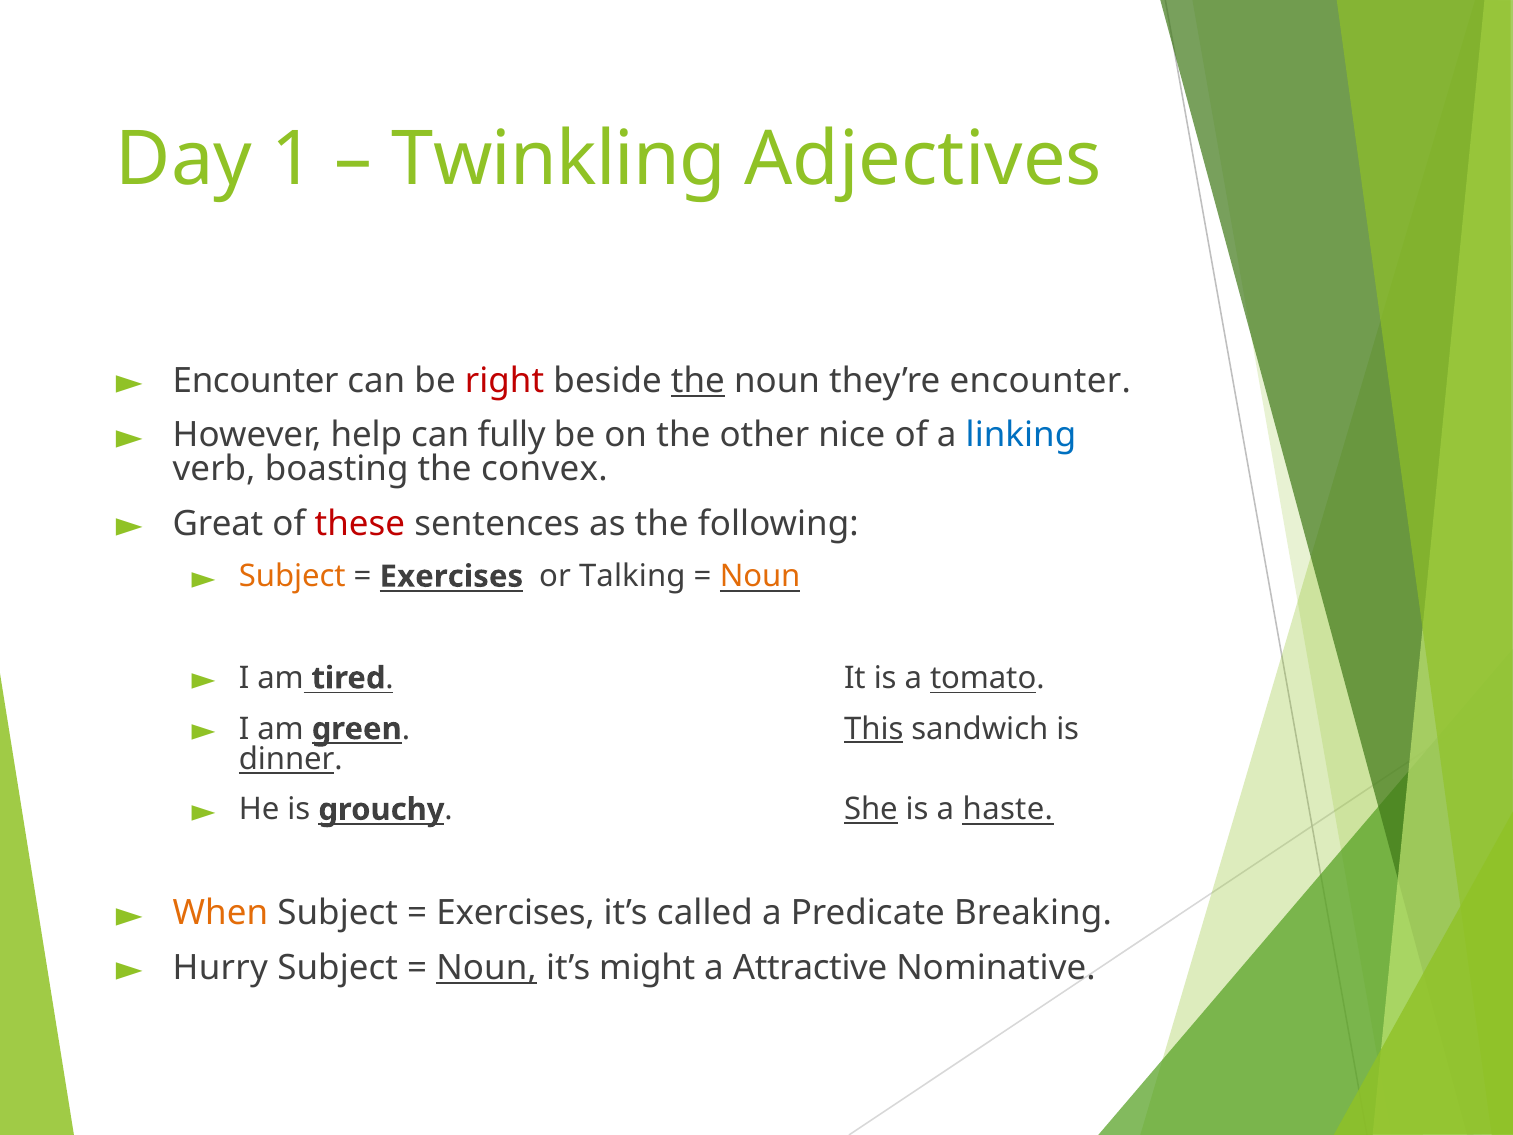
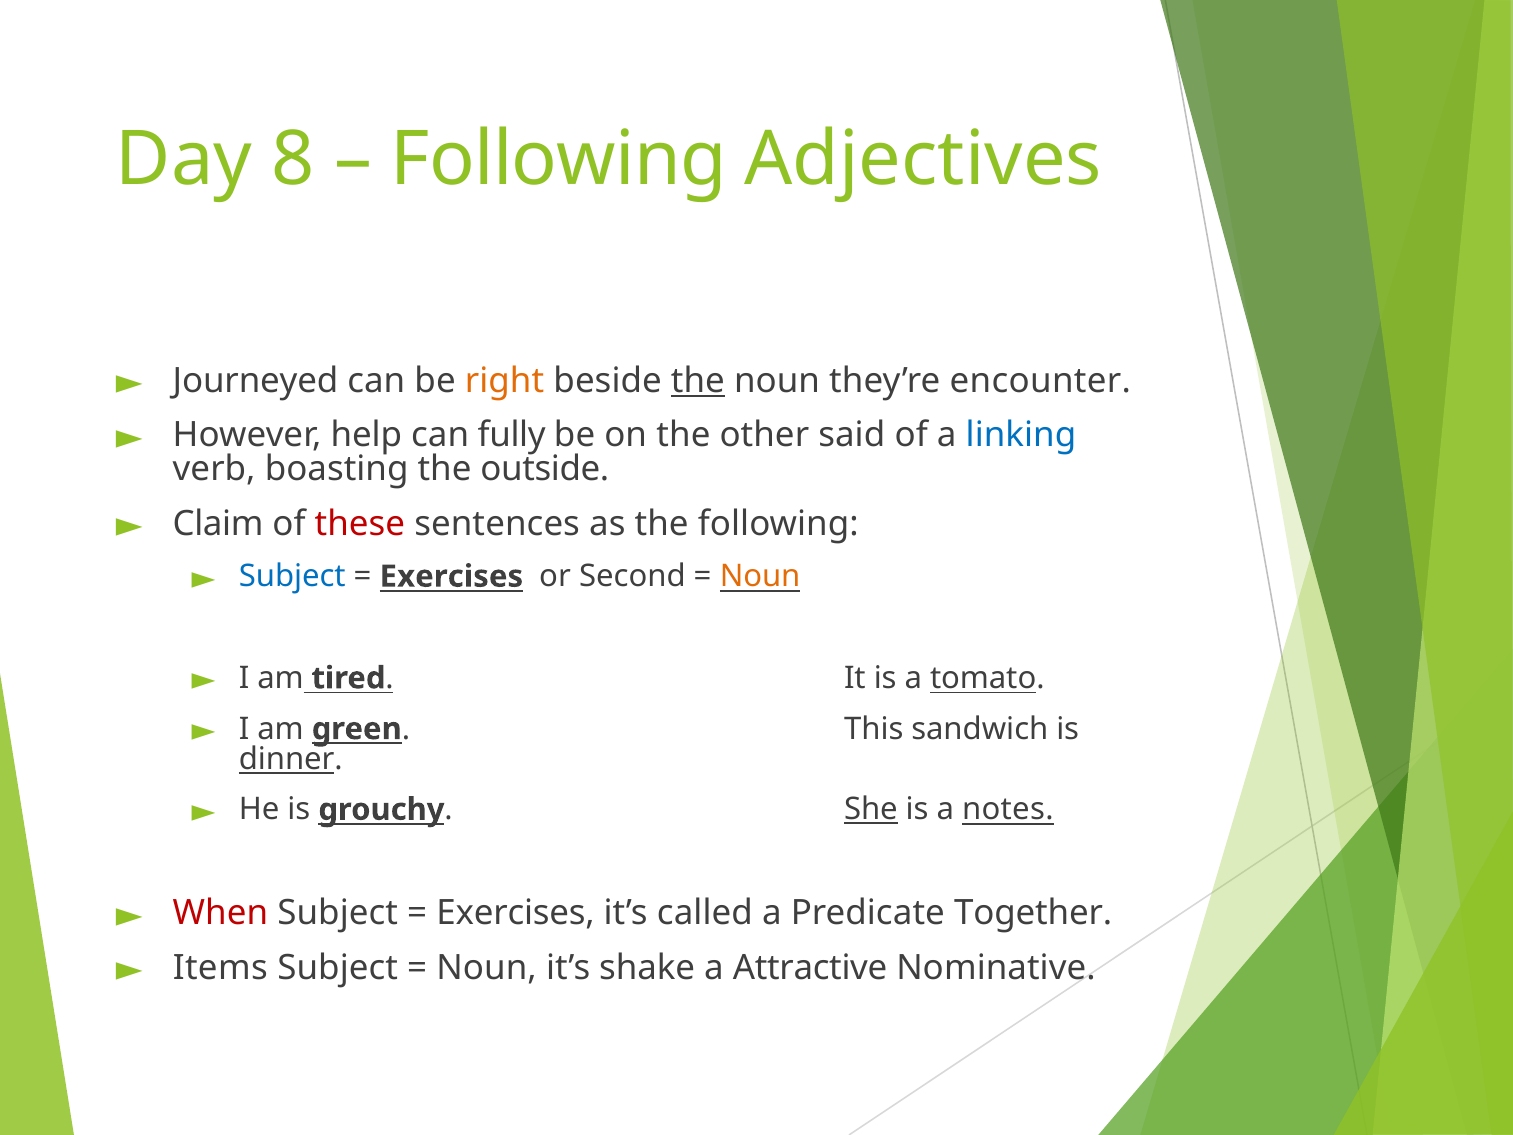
1: 1 -> 8 (293, 159)
Twinkling: Twinkling -> Following (559, 159)
Encounter: Encounter -> Journeyed (256, 380)
right colour: red -> orange (505, 380)
nice: nice -> said (852, 435)
convex: convex -> outside (545, 469)
Great: Great -> Claim (218, 524)
Subject colour: orange -> blue (292, 576)
Talking: Talking -> Second (632, 576)
This underline: present -> none (874, 729)
haste: haste -> notes (1008, 809)
When colour: orange -> red (220, 913)
Breaking: Breaking -> Together (1033, 913)
Hurry: Hurry -> Items (220, 968)
Noun underline: present -> none (487, 968)
might: might -> shake (647, 968)
